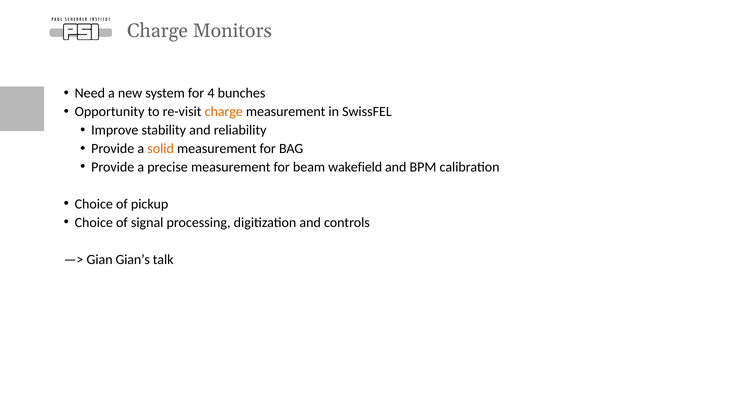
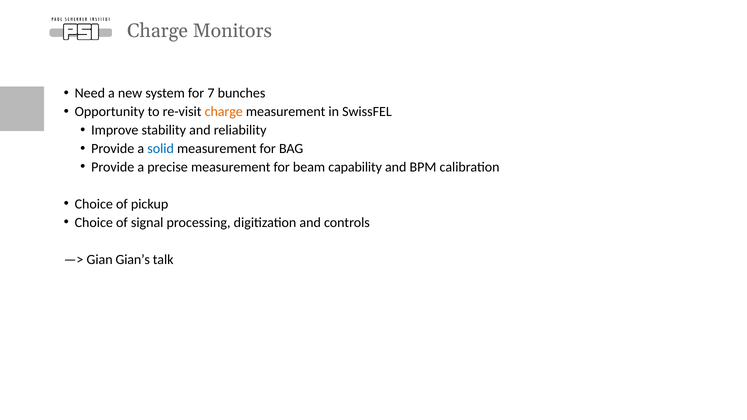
4: 4 -> 7 (211, 93)
solid colour: orange -> blue (161, 149)
wakefield: wakefield -> capability (355, 167)
